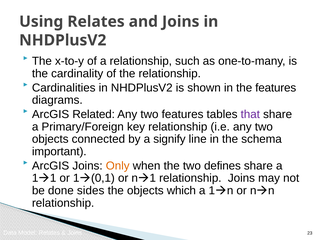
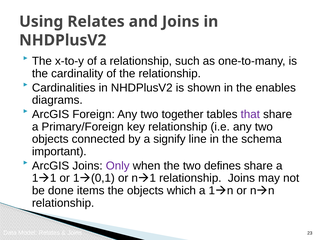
the features: features -> enables (276, 88)
Related: Related -> Foreign (94, 114)
two features: features -> together (183, 114)
Only colour: orange -> purple (118, 166)
sides: sides -> items (91, 191)
